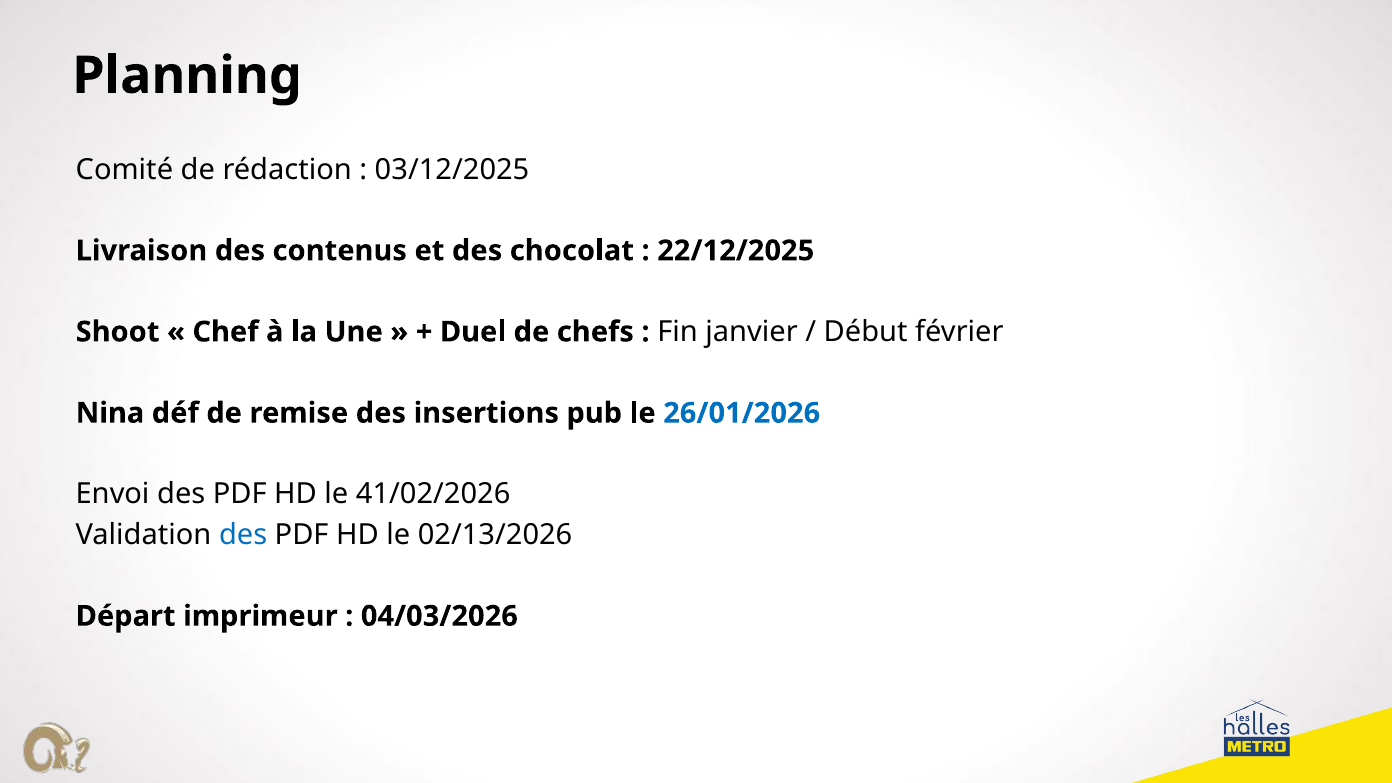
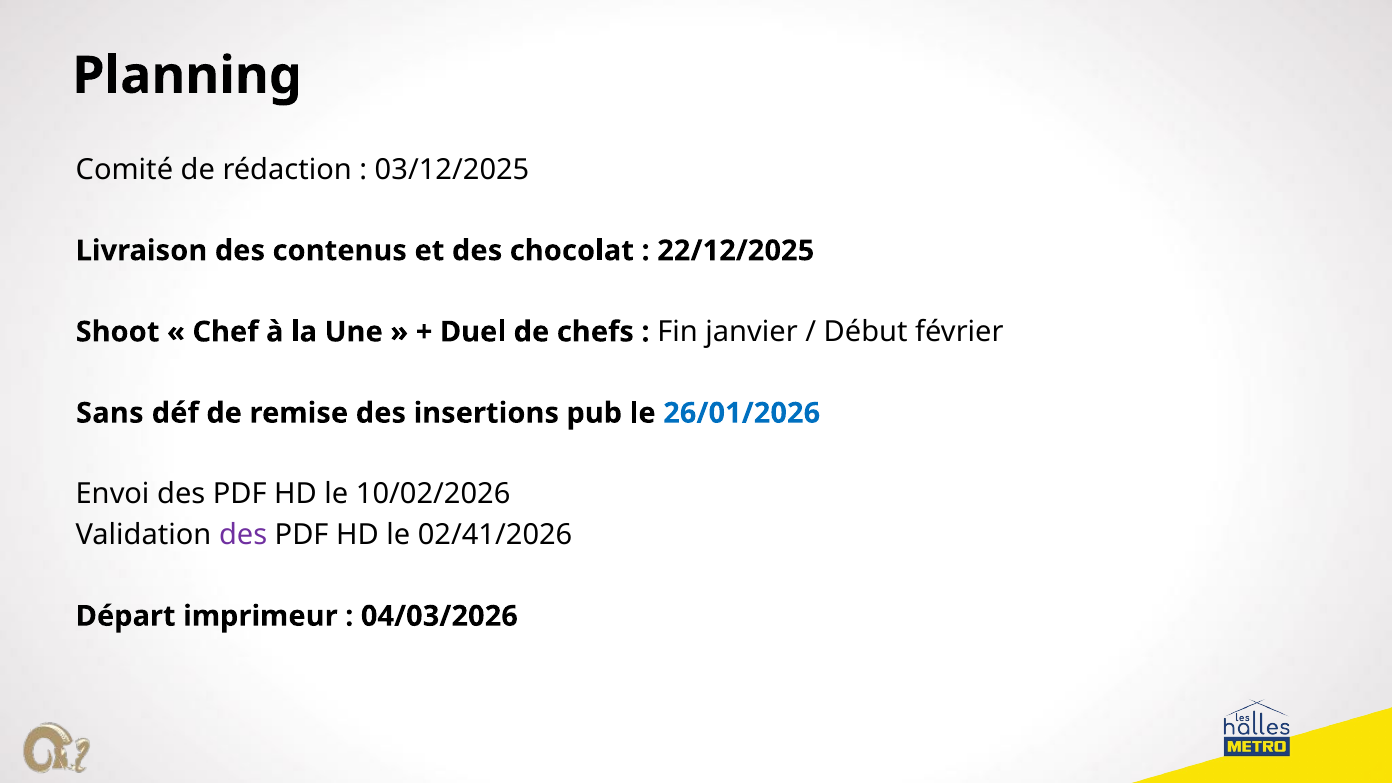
Nina: Nina -> Sans (110, 413)
41/02/2026: 41/02/2026 -> 10/02/2026 (433, 494)
des colour: blue -> purple (243, 535)
02/13/2026: 02/13/2026 -> 02/41/2026 (495, 535)
